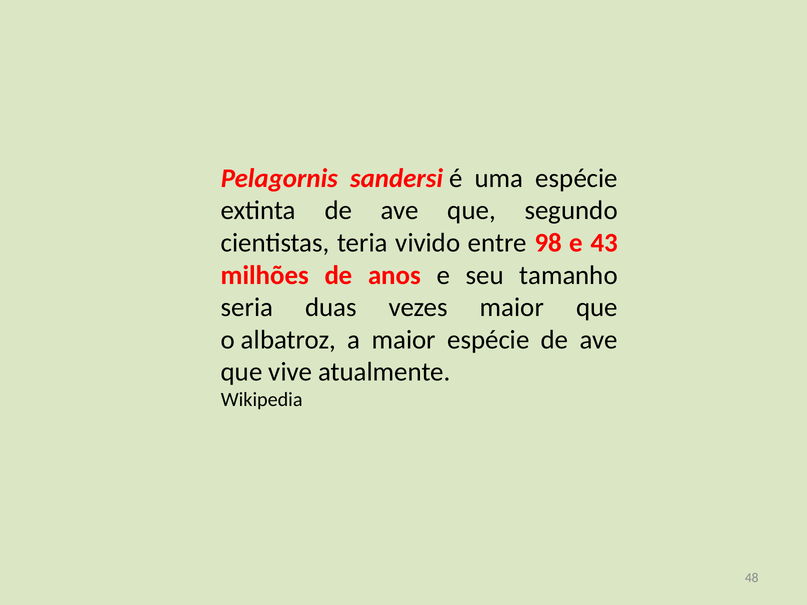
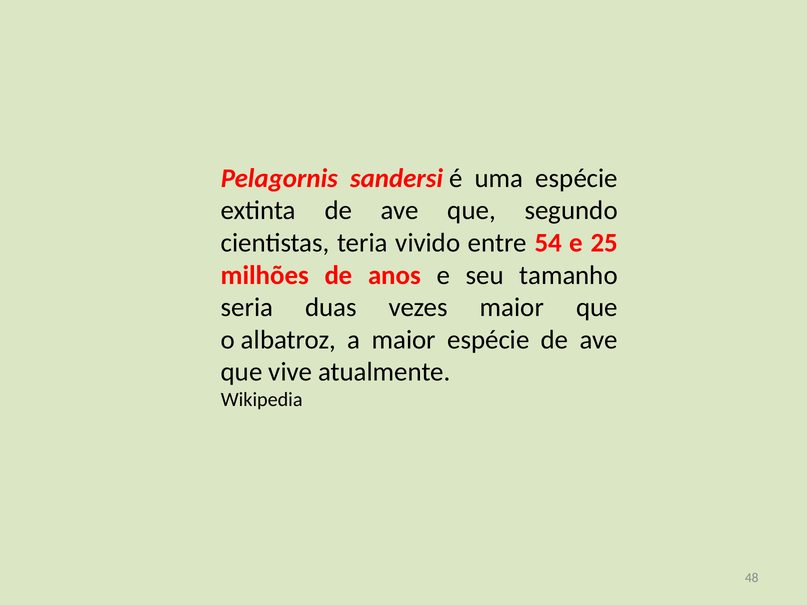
98: 98 -> 54 (548, 243)
43: 43 -> 25 (604, 243)
